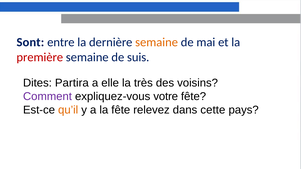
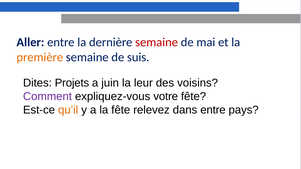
Sont: Sont -> Aller (30, 42)
semaine colour: orange -> red (157, 42)
première colour: red -> orange (40, 57)
Partira: Partira -> Projets (72, 83)
elle: elle -> juin (110, 83)
très: très -> leur (143, 83)
dans cette: cette -> entre (213, 110)
